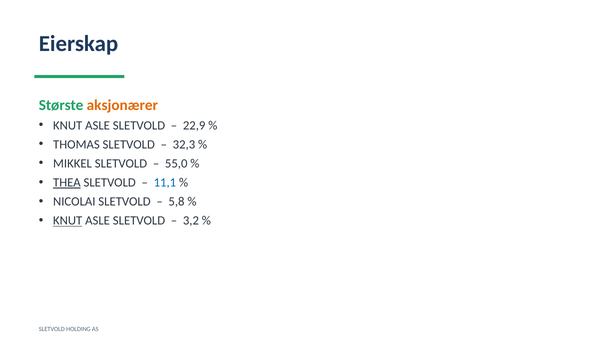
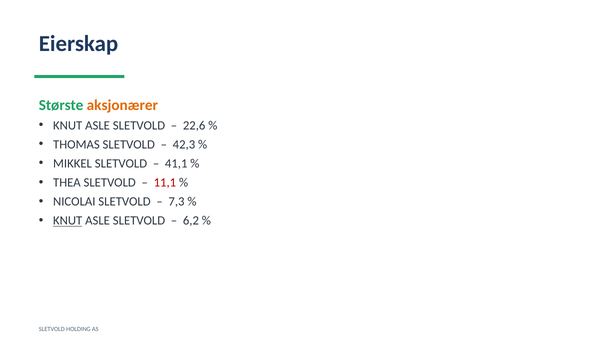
22,9: 22,9 -> 22,6 (194, 125)
32,3: 32,3 -> 42,3 (184, 145)
55,0: 55,0 -> 41,1 (176, 164)
THEA underline: present -> none (67, 183)
11,1 colour: blue -> red (165, 183)
5,8: 5,8 -> 7,3 (176, 202)
3,2: 3,2 -> 6,2 (191, 221)
